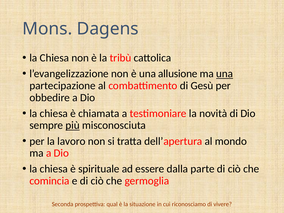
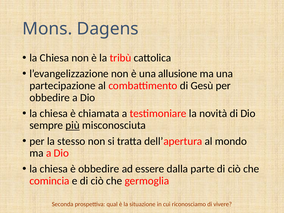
una underline: present -> none (225, 74)
lavoro: lavoro -> stesso (71, 141)
è spirituale: spirituale -> obbedire (99, 169)
